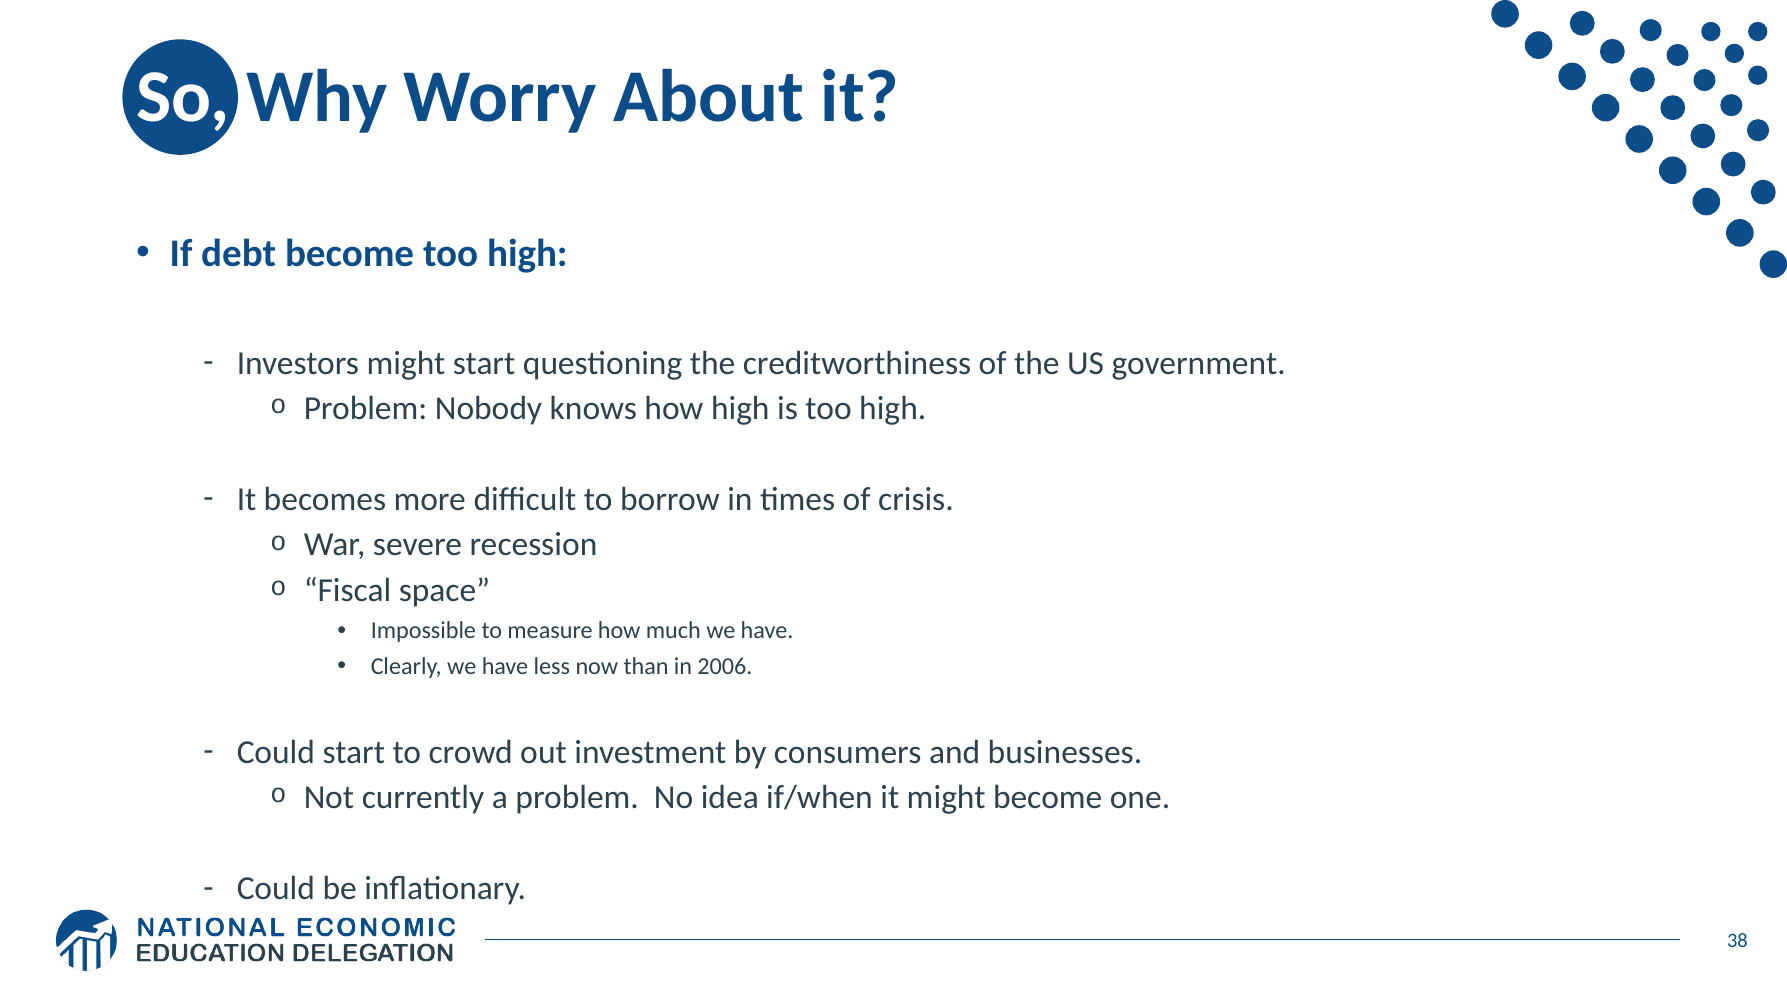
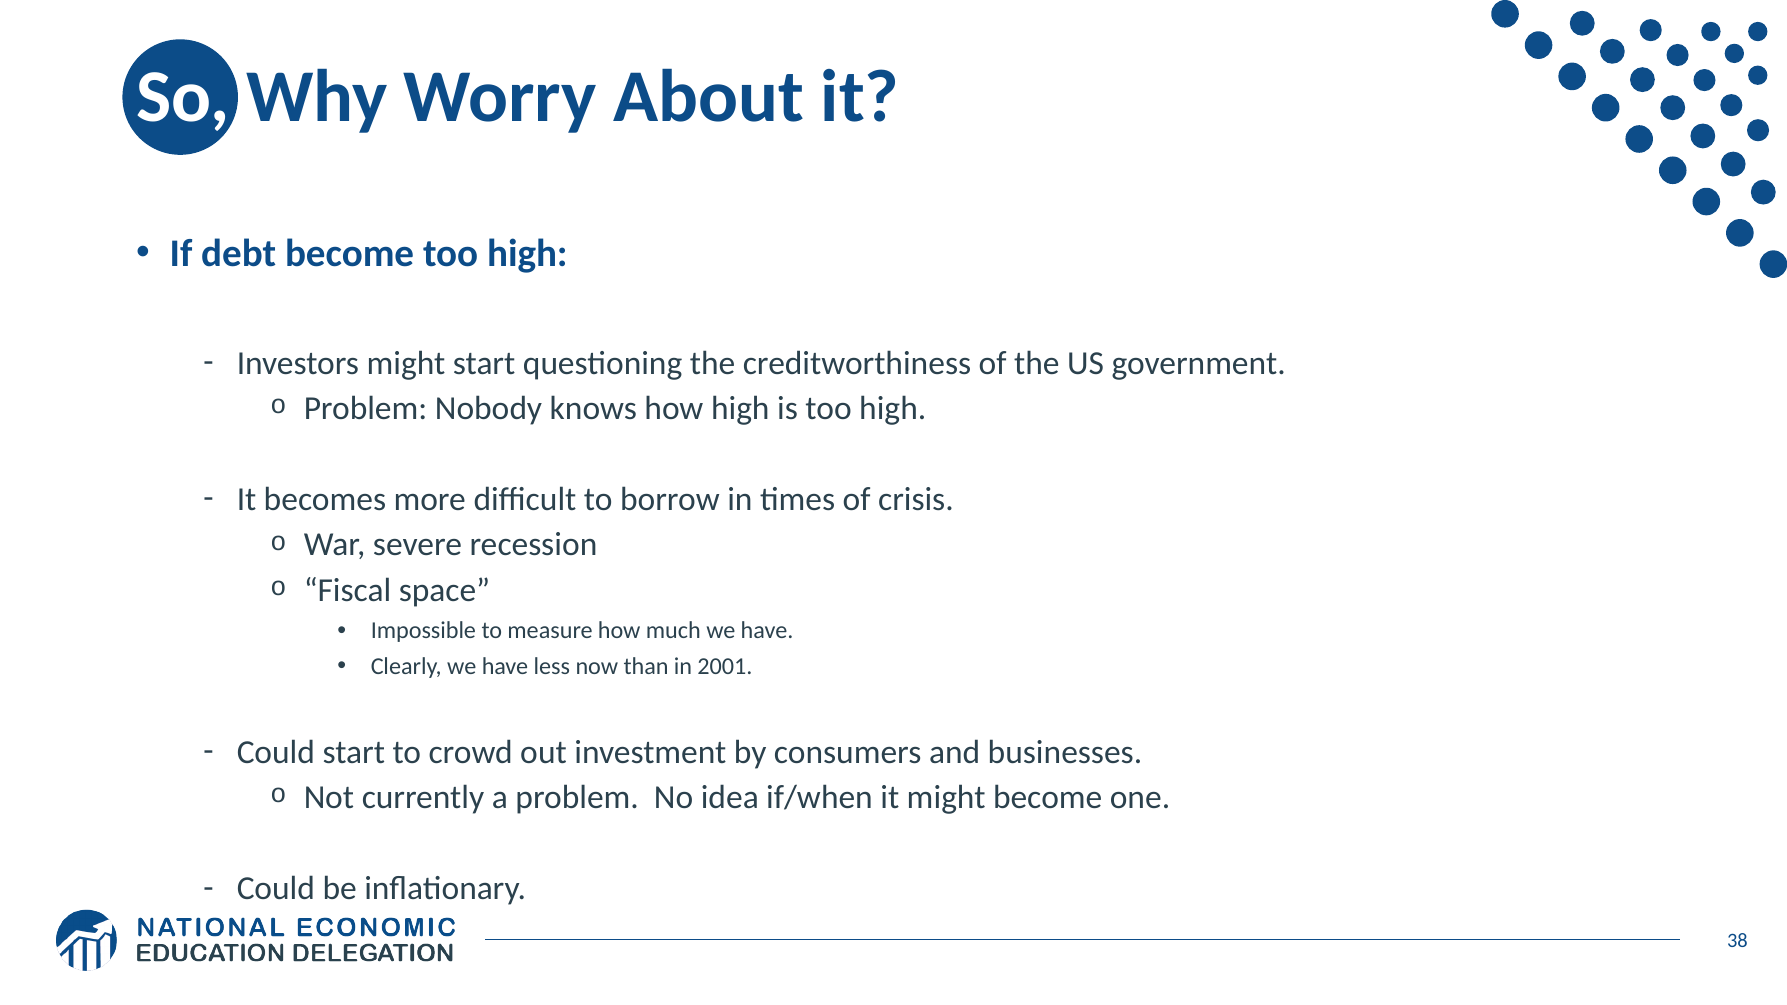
2006: 2006 -> 2001 (725, 666)
